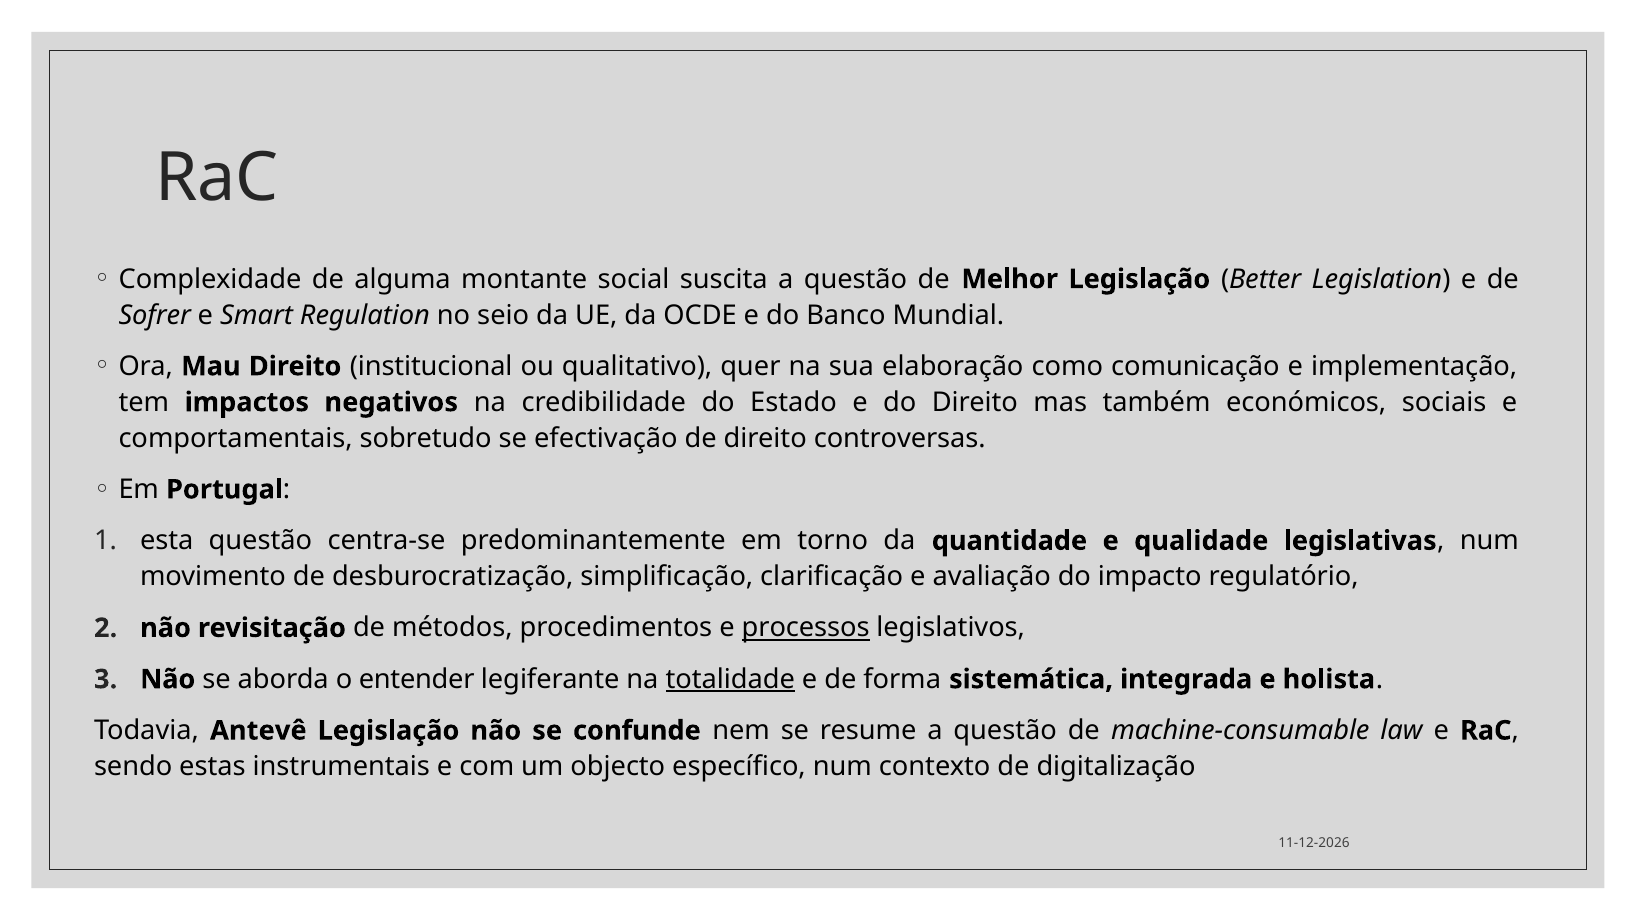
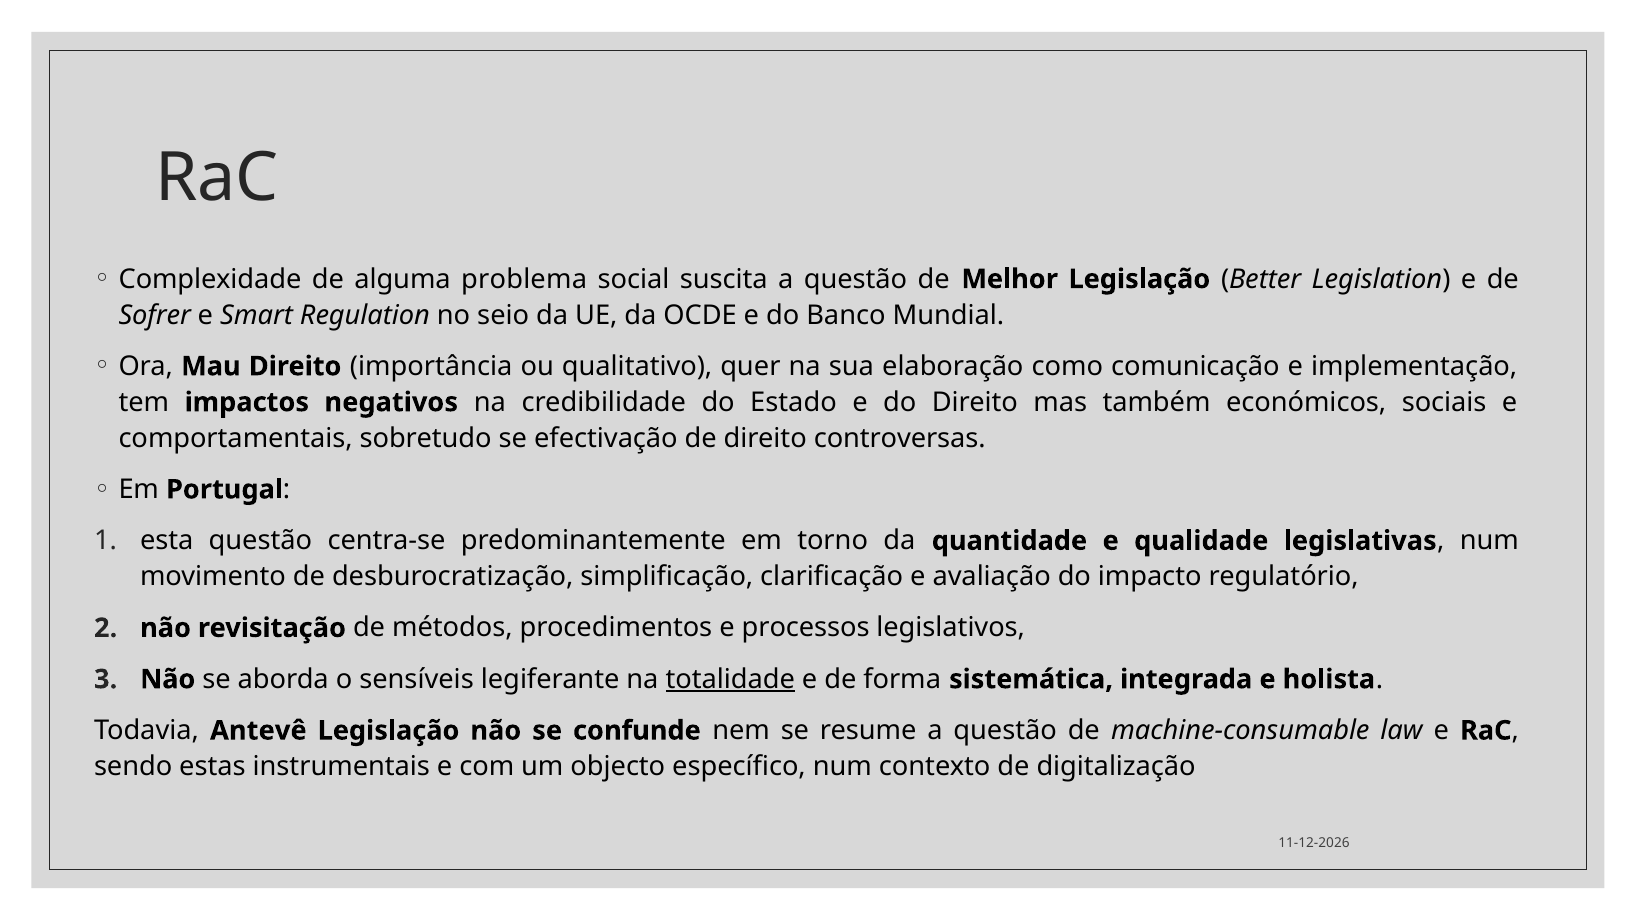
montante: montante -> problema (524, 279)
institucional: institucional -> importância (431, 366)
processos underline: present -> none (806, 628)
entender: entender -> sensíveis (417, 679)
